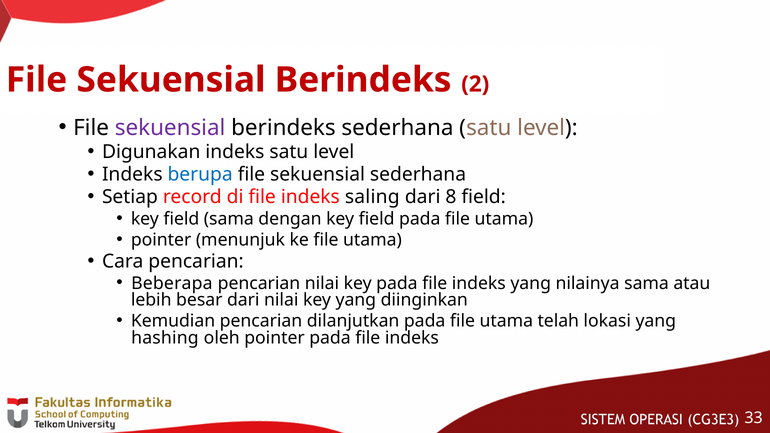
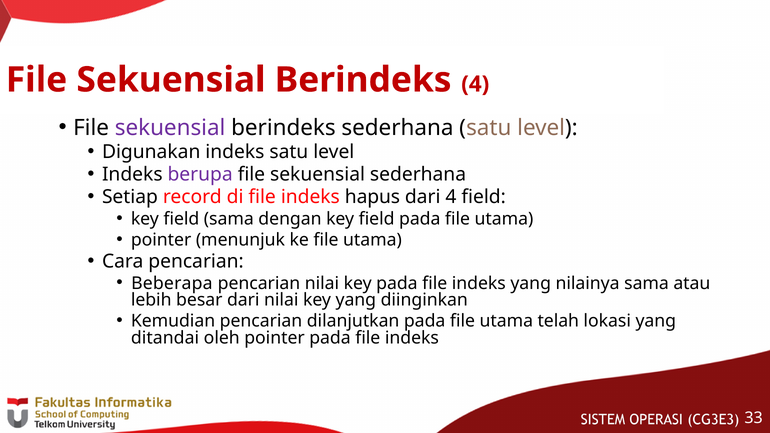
Berindeks 2: 2 -> 4 (475, 84)
berupa colour: blue -> purple (200, 175)
saling: saling -> hapus (372, 197)
dari 8: 8 -> 4 (451, 197)
hashing: hashing -> ditandai (165, 338)
